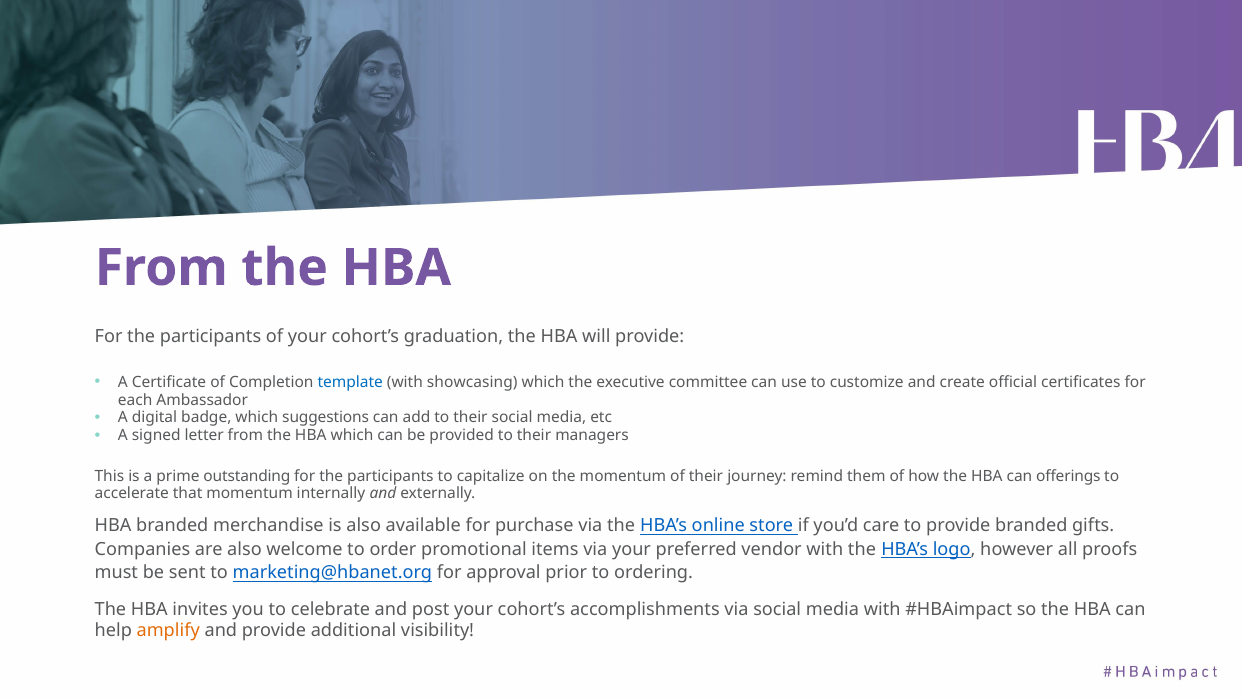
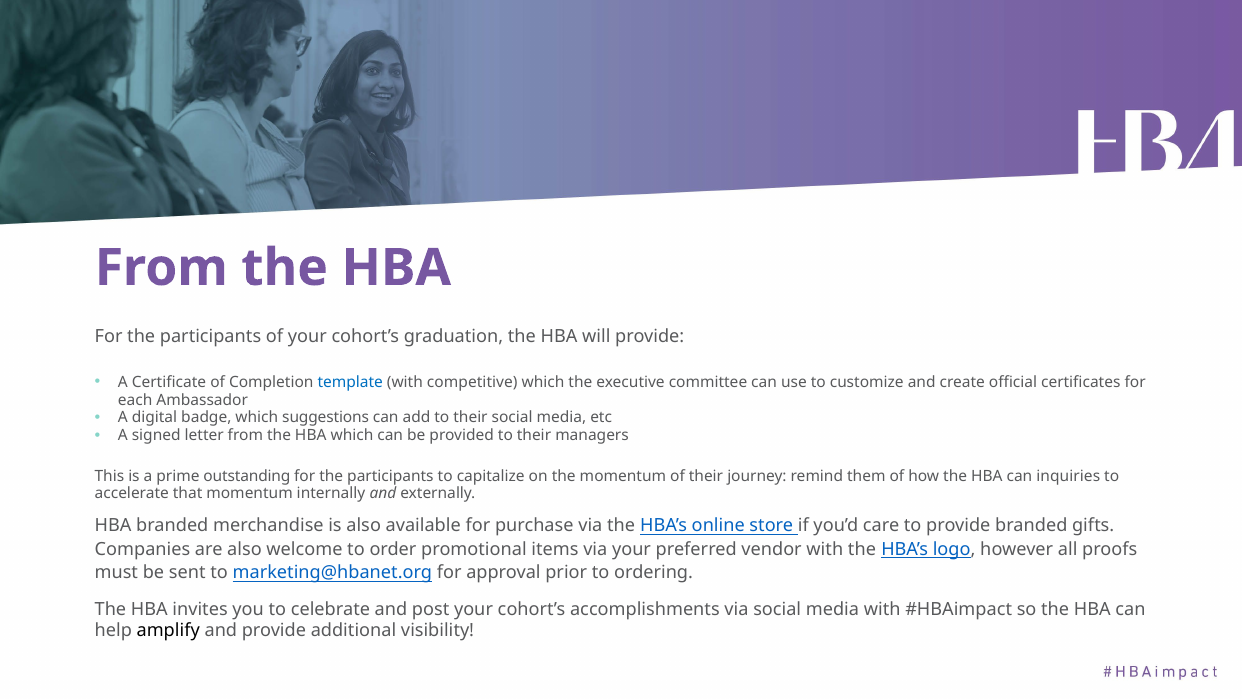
showcasing: showcasing -> competitive (472, 382)
offerings: offerings -> inquiries (1068, 476)
amplify colour: orange -> black (168, 630)
